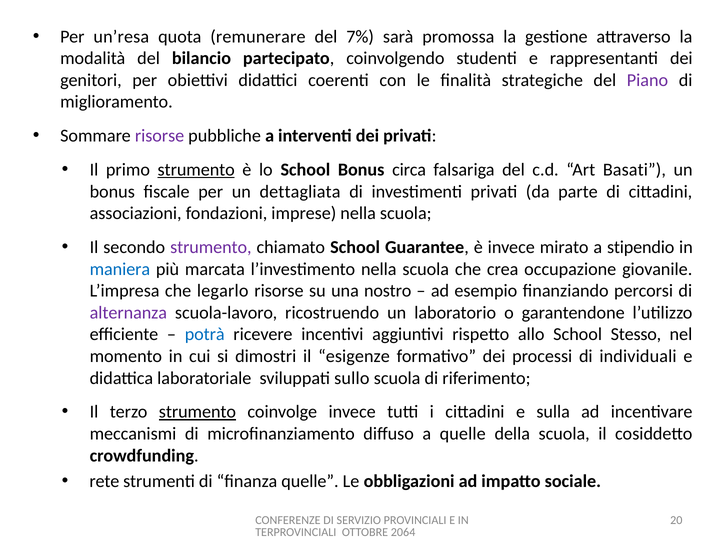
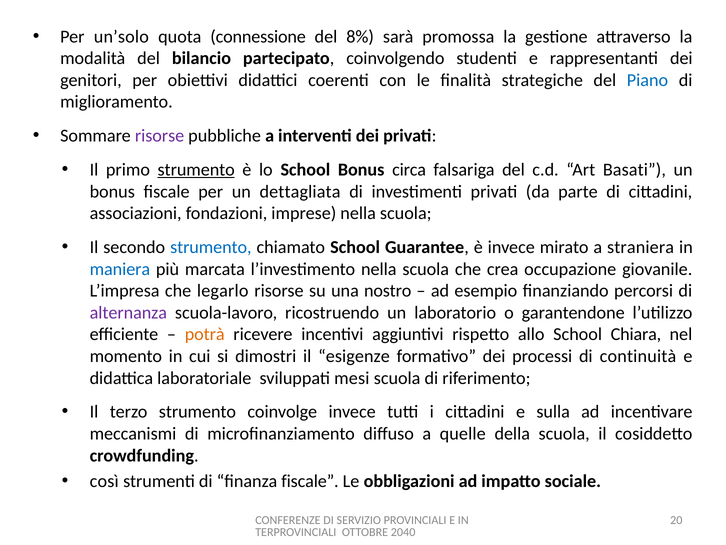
un’resa: un’resa -> un’solo (121, 36)
remunerare: remunerare -> connessione (258, 36)
7%: 7% -> 8% (360, 36)
Piano colour: purple -> blue (648, 80)
strumento colour: purple -> blue (211, 247)
stipendio: stipendio -> straniera (641, 247)
potrà colour: blue -> orange (205, 334)
Stesso: Stesso -> Chiara (636, 334)
individuali: individuali -> continuità (638, 356)
sullo: sullo -> mesi (352, 378)
strumento underline: present -> none (197, 412)
rete: rete -> così (104, 481)
finanza quelle: quelle -> fiscale (310, 481)
2064: 2064 -> 2040 (403, 532)
